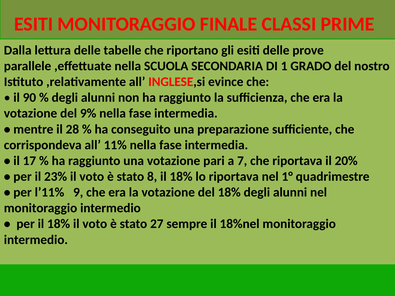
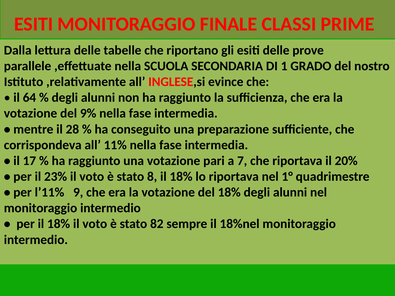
90: 90 -> 64 (29, 98)
27: 27 -> 82 (157, 224)
